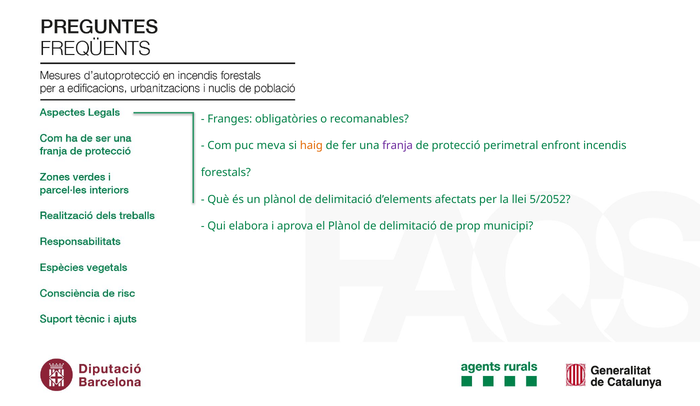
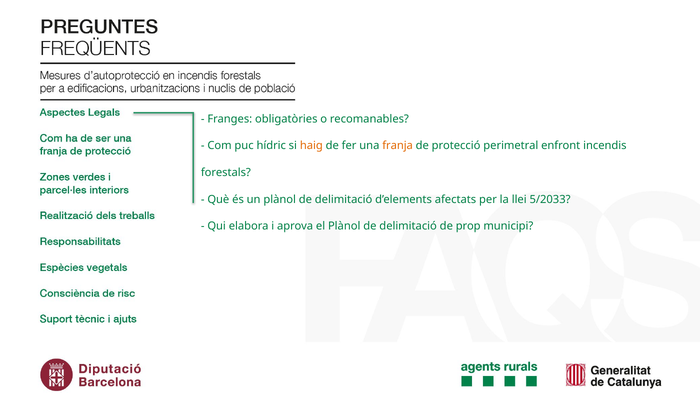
meva: meva -> hídric (271, 146)
franja colour: purple -> orange (398, 146)
5/2052: 5/2052 -> 5/2033 (550, 199)
